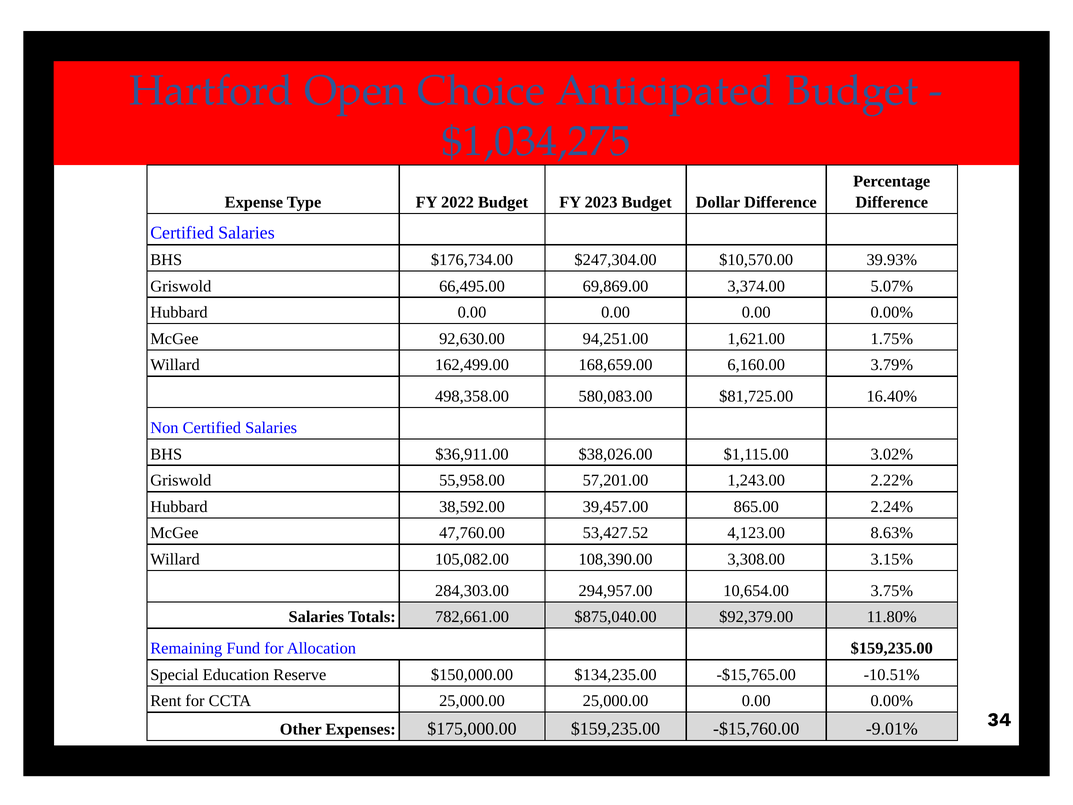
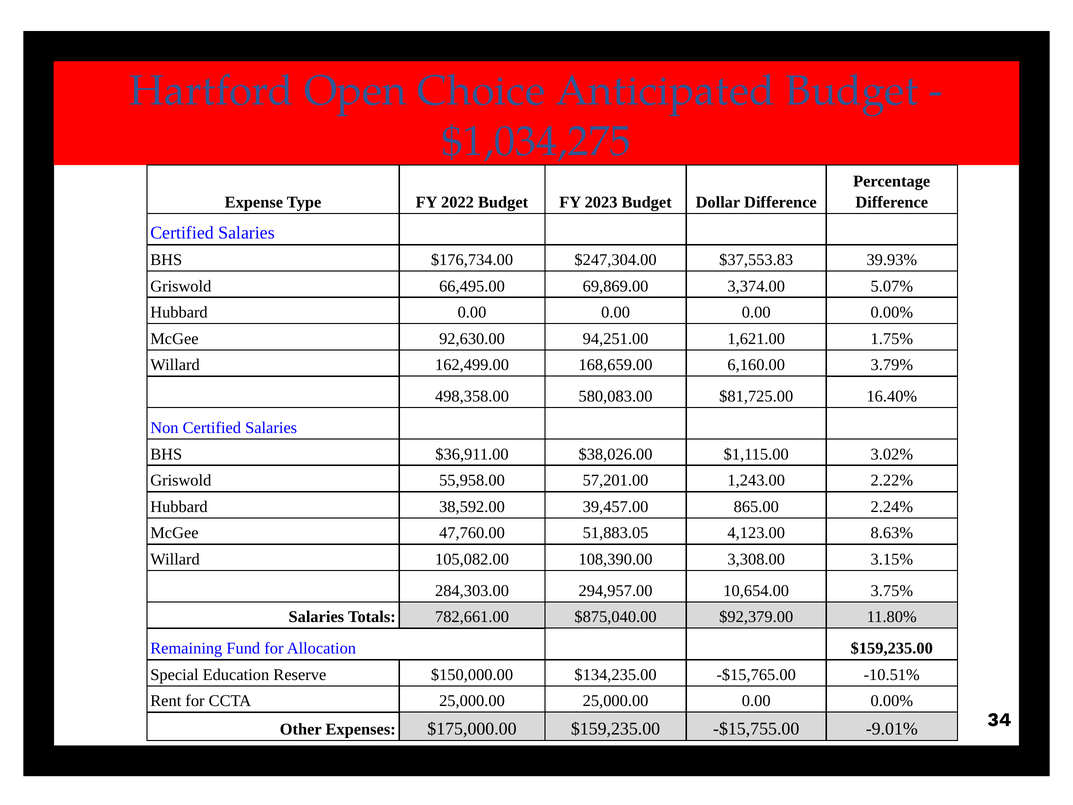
$10,570.00: $10,570.00 -> $37,553.83 (756, 260)
53,427.52: 53,427.52 -> 51,883.05 (616, 533)
-$15,760.00: -$15,760.00 -> -$15,755.00 (756, 728)
